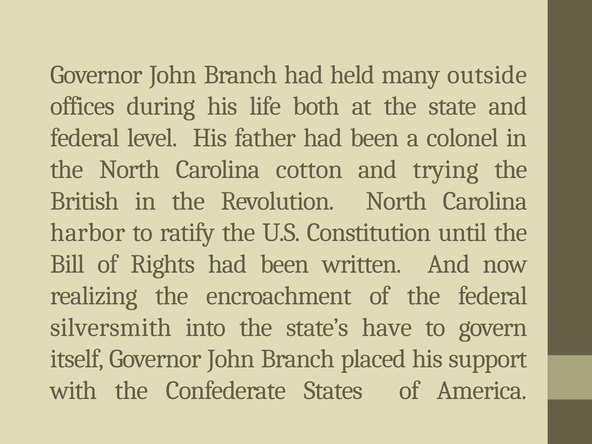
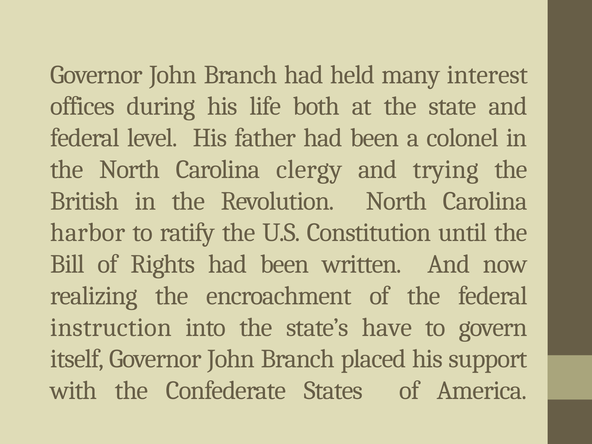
outside: outside -> interest (487, 75)
cotton: cotton -> clergy (309, 169)
silversmith: silversmith -> instruction (111, 327)
